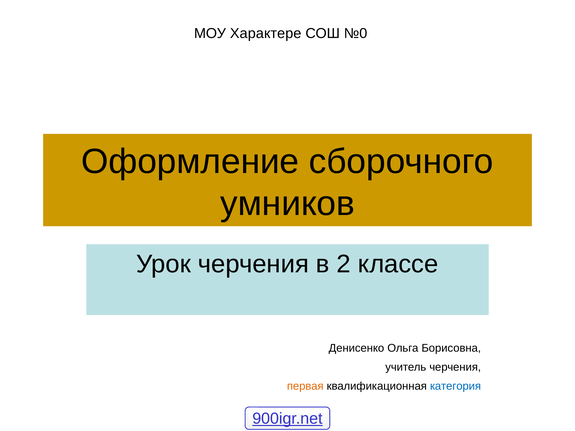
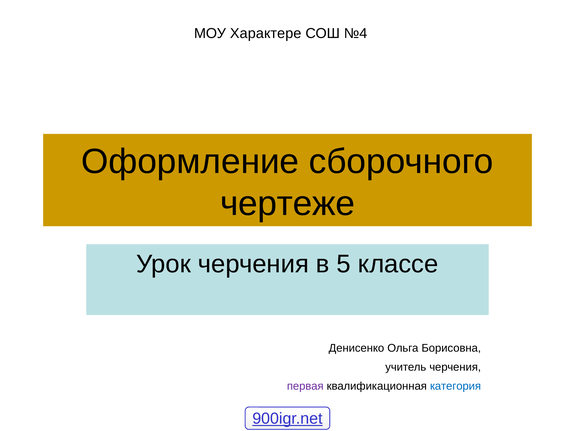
№0: №0 -> №4 (356, 33)
умников: умников -> чертеже (288, 204)
2: 2 -> 5 (344, 264)
первая colour: orange -> purple (305, 386)
